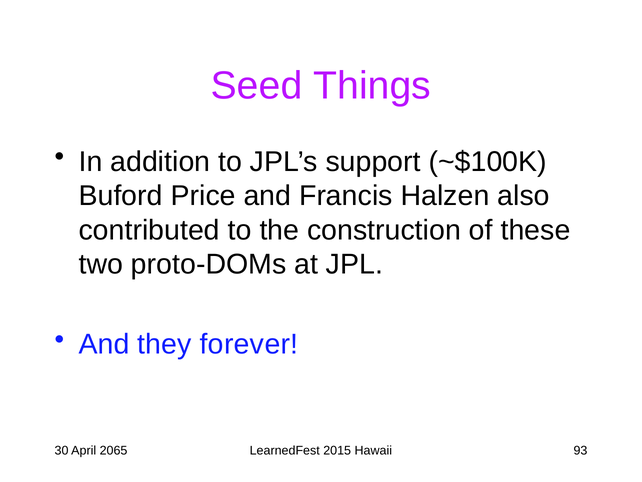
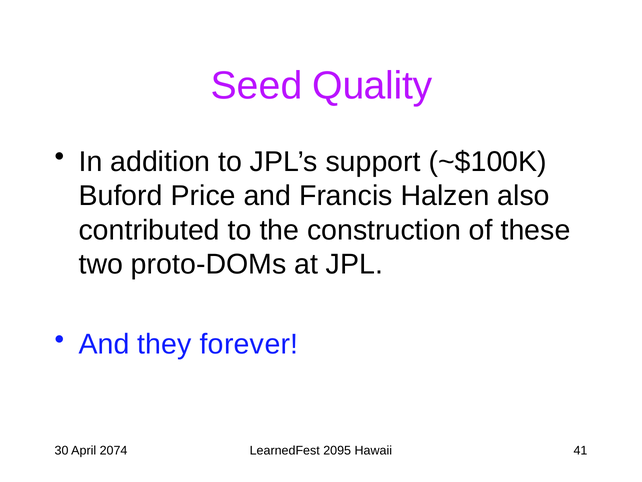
Things: Things -> Quality (372, 86)
2065: 2065 -> 2074 (114, 450)
2015: 2015 -> 2095 (337, 450)
93: 93 -> 41 (580, 450)
